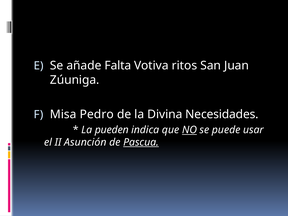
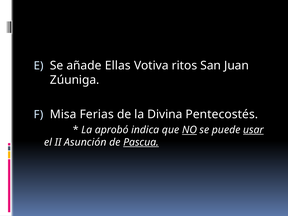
Falta: Falta -> Ellas (118, 66)
Pedro: Pedro -> Ferias (97, 114)
Necesidades: Necesidades -> Pentecostés (222, 114)
pueden: pueden -> aprobó (112, 130)
usar underline: none -> present (253, 130)
